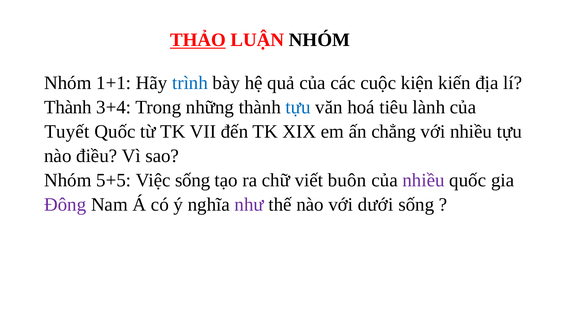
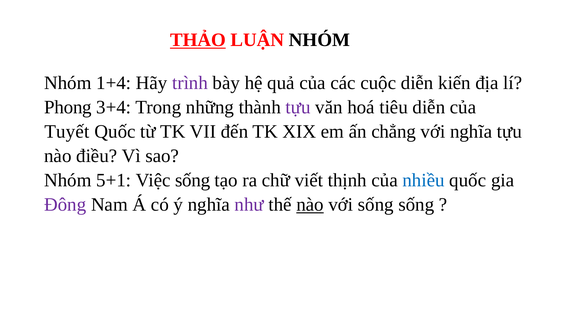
1+1: 1+1 -> 1+4 (114, 83)
trình colour: blue -> purple (190, 83)
cuộc kiện: kiện -> diễn (417, 83)
Thành: Thành -> Phong (68, 107)
tựu colour: blue -> purple (298, 107)
tiêu lành: lành -> diễn (429, 107)
với nhiều: nhiều -> nghĩa (471, 131)
5+5: 5+5 -> 5+1 (114, 180)
buôn: buôn -> thịnh (347, 180)
nhiều colour: purple -> blue (424, 180)
nào underline: none -> present (310, 204)
với dưới: dưới -> sống (376, 204)
